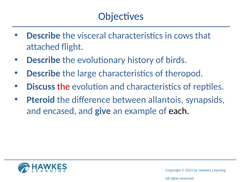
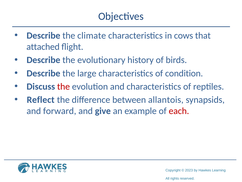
visceral: visceral -> climate (92, 35)
theropod: theropod -> condition (184, 73)
Pteroid: Pteroid -> Reflect (41, 99)
encased: encased -> forward (60, 111)
each colour: black -> red (179, 111)
